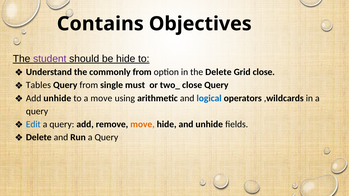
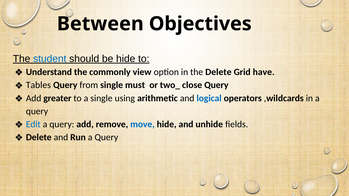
Contains: Contains -> Between (100, 24)
student colour: purple -> blue (50, 59)
commonly from: from -> view (142, 72)
Grid close: close -> have (264, 72)
Add unhide: unhide -> greater (57, 98)
a move: move -> single (101, 98)
move colour: orange -> blue (142, 124)
